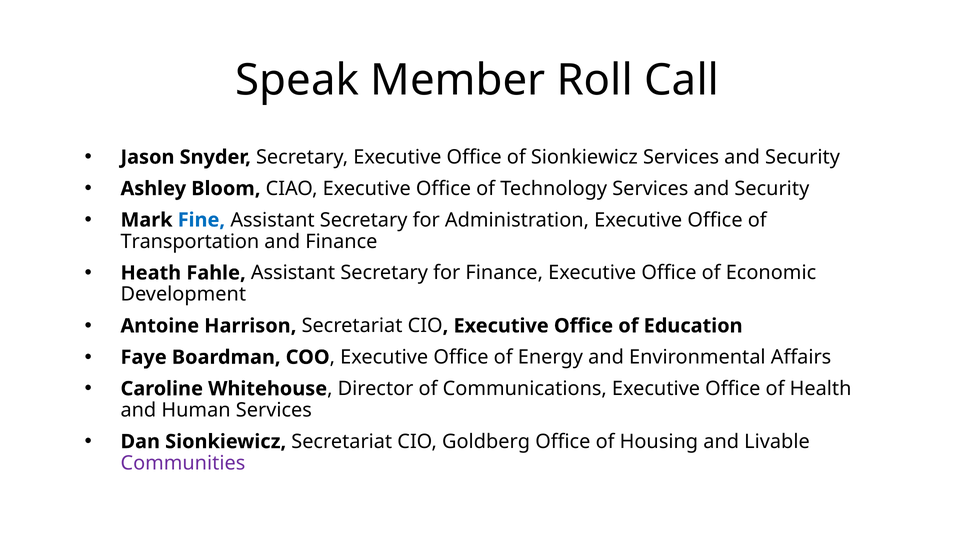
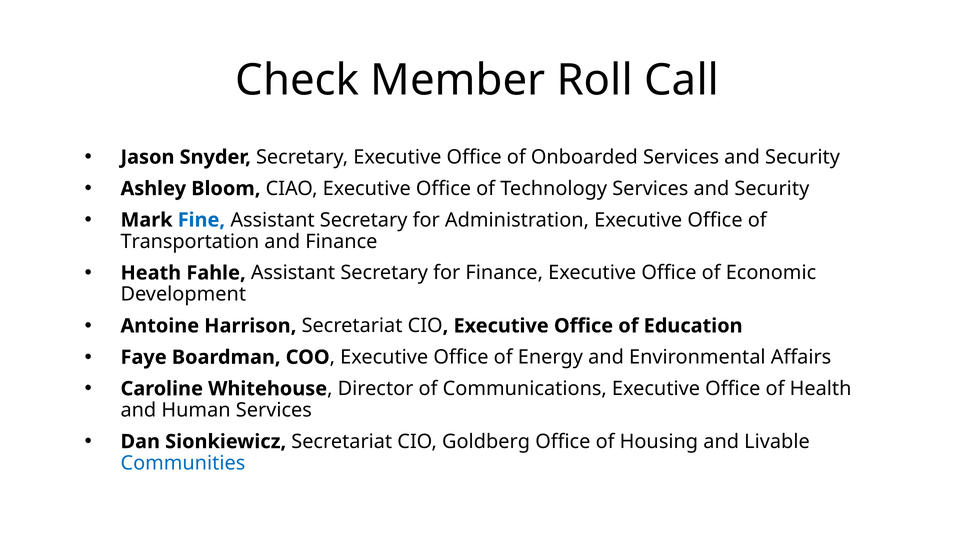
Speak: Speak -> Check (297, 80)
of Sionkiewicz: Sionkiewicz -> Onboarded (584, 157)
Communities colour: purple -> blue (183, 463)
